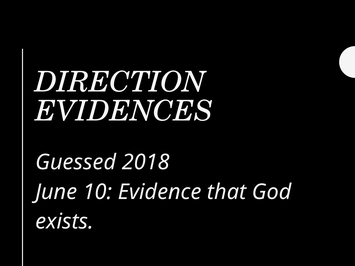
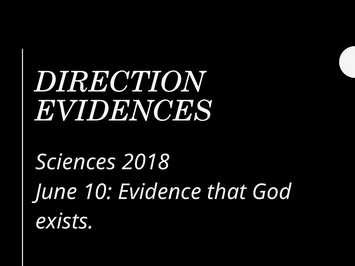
Guessed: Guessed -> Sciences (76, 162)
